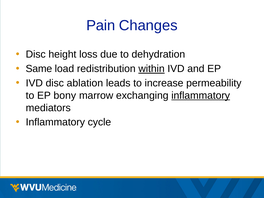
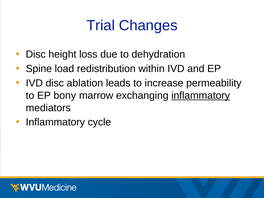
Pain: Pain -> Trial (101, 25)
Same: Same -> Spine (39, 69)
within underline: present -> none (152, 69)
